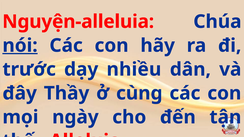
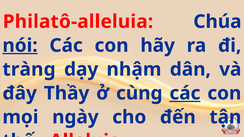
Nguyện-alleluia: Nguyện-alleluia -> Philatô-alleluia (78, 22)
trước: trước -> tràng (29, 70)
nhiều: nhiều -> nhậm (134, 70)
các underline: none -> present (185, 93)
